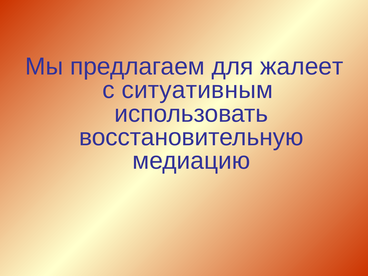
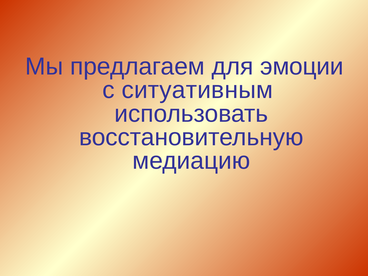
жалеет: жалеет -> эмоции (302, 67)
